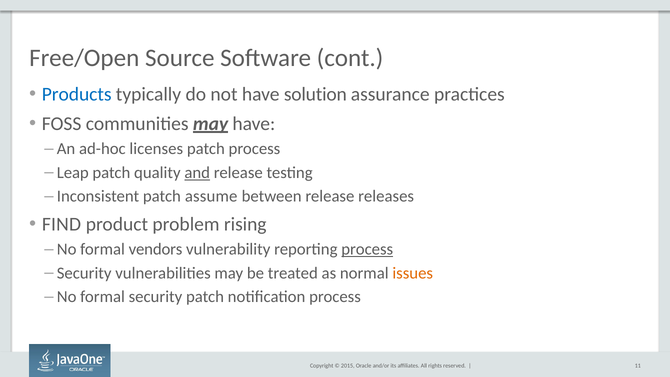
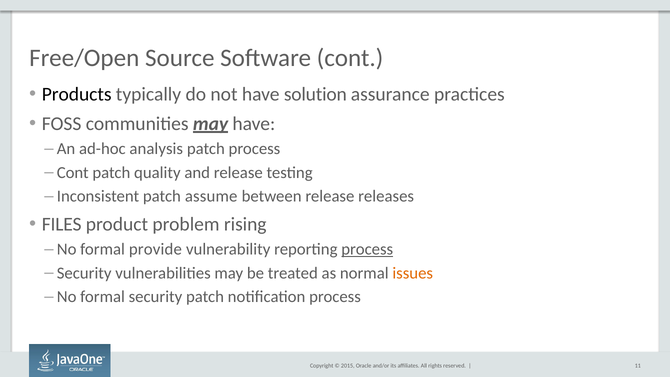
Products colour: blue -> black (77, 94)
licenses: licenses -> analysis (156, 149)
Leap: Leap -> Cont (73, 173)
and underline: present -> none (197, 173)
FIND: FIND -> FILES (62, 224)
vendors: vendors -> provide (155, 249)
